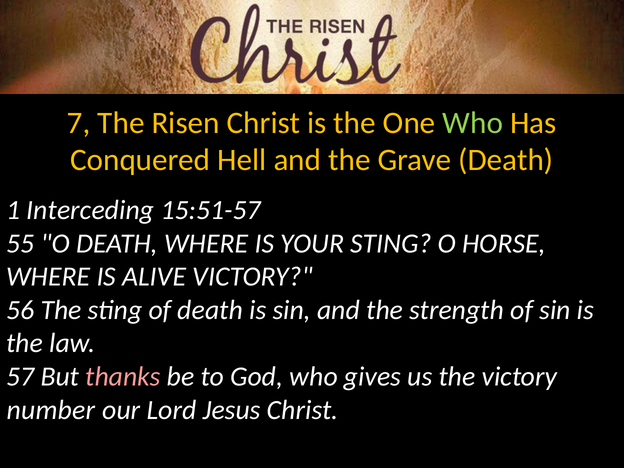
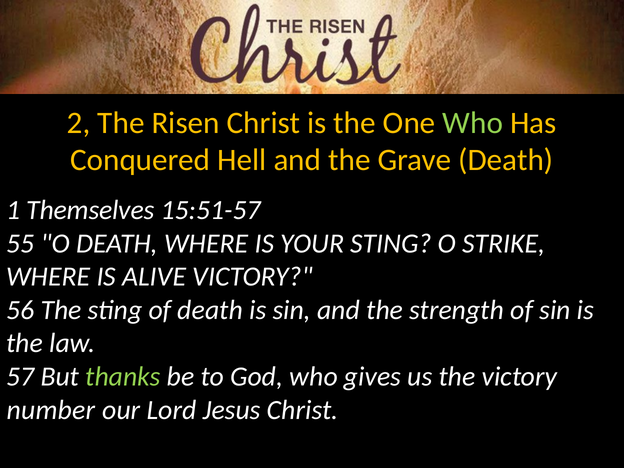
7: 7 -> 2 (79, 123)
Interceding: Interceding -> Themselves (90, 210)
HORSE: HORSE -> STRIKE (504, 243)
thanks colour: pink -> light green (123, 377)
